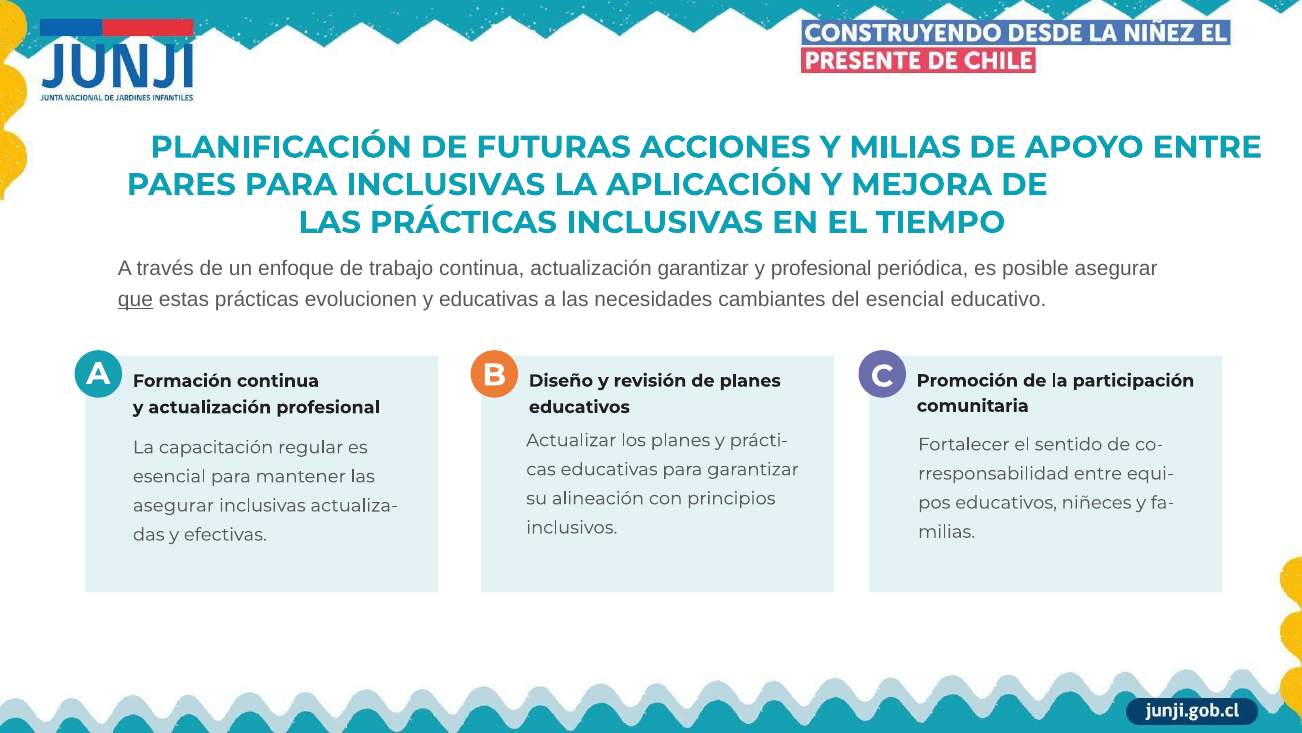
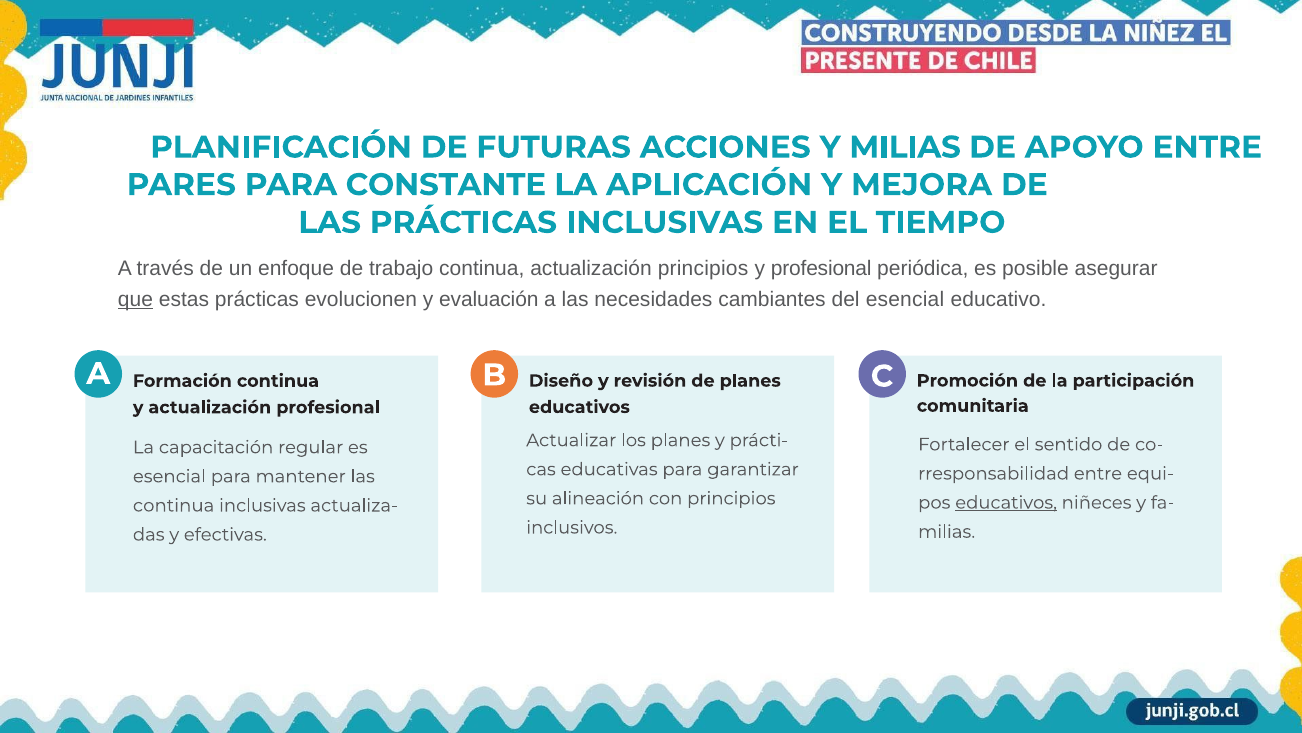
PARA INCLUSIVAS: INCLUSIVAS -> CONSTANTE (446, 185)
actualización garantizar: garantizar -> principios (703, 269)
y educativas: educativas -> evaluación (489, 299)
educativos underline: none -> present (1006, 502)
asegurar: asegurar -> continua (174, 505)
